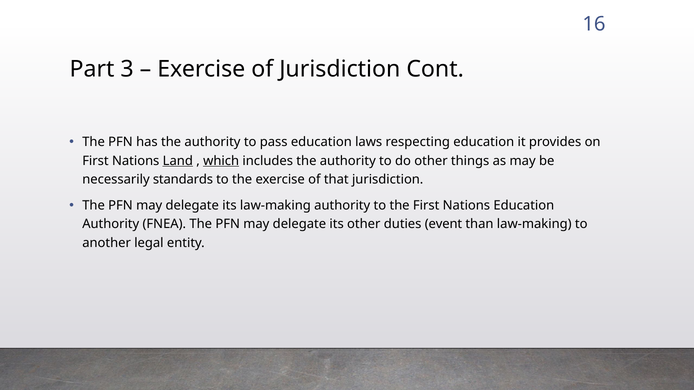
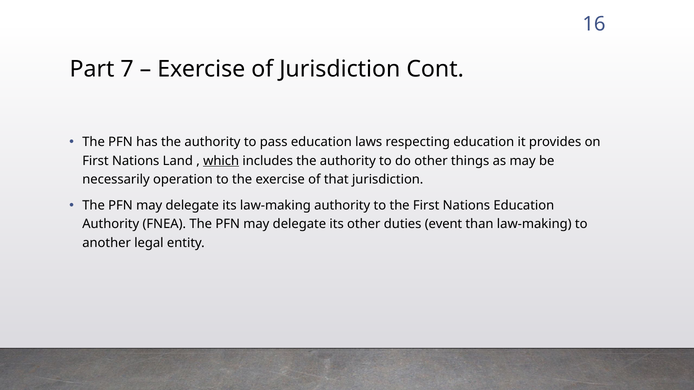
3: 3 -> 7 (127, 69)
Land underline: present -> none (178, 161)
standards: standards -> operation (183, 180)
